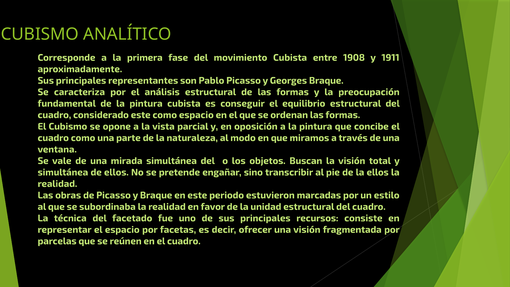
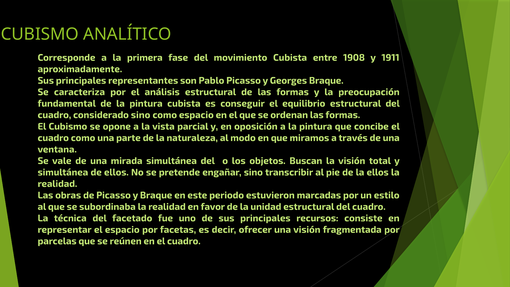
considerado este: este -> sino (141, 115)
